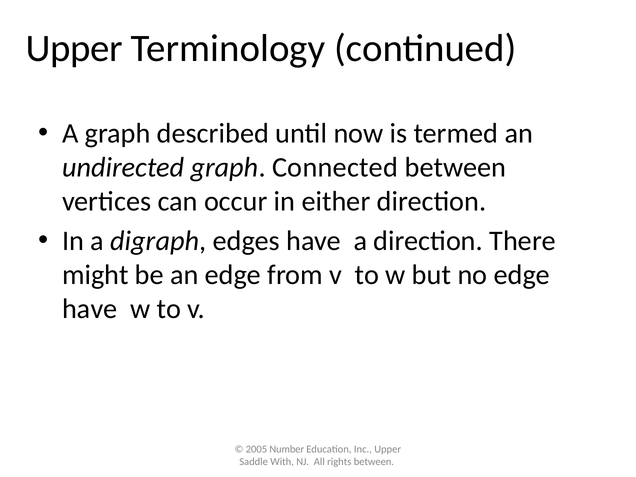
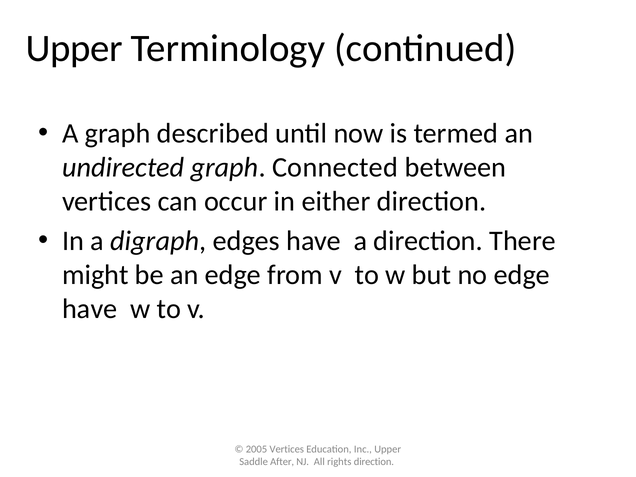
2005 Number: Number -> Vertices (287, 449)
With: With -> After (282, 462)
rights between: between -> direction (374, 462)
